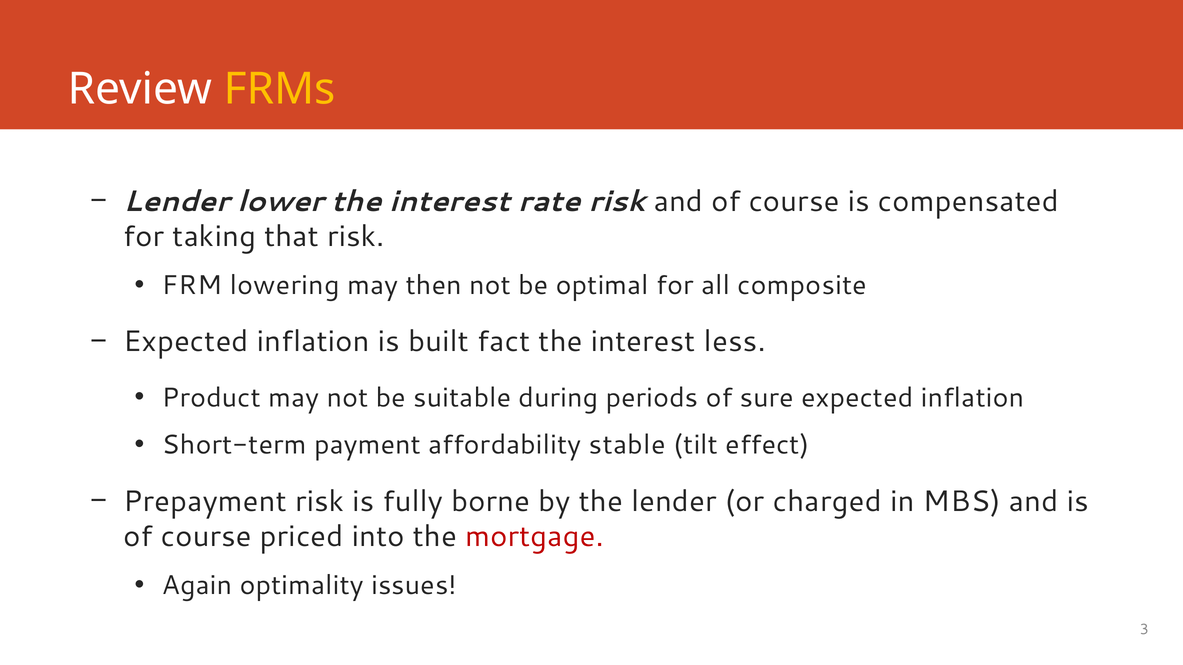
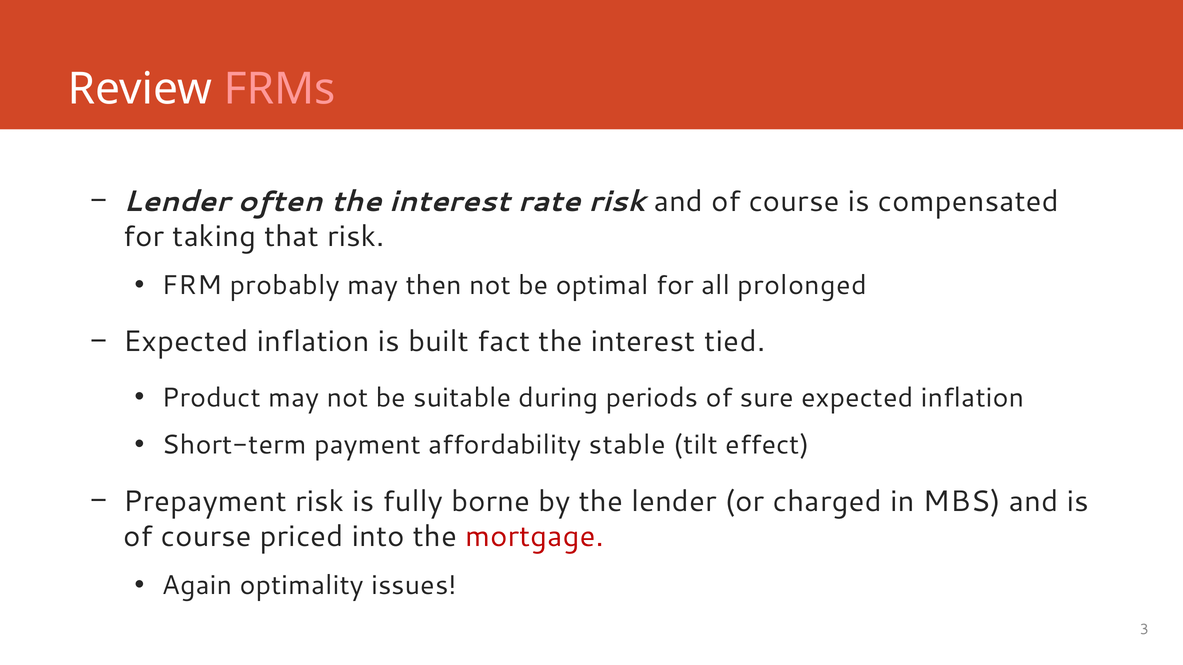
FRMs colour: yellow -> pink (280, 89)
lower: lower -> often (280, 201)
lowering: lowering -> probably (285, 286)
composite: composite -> prolonged (802, 286)
less: less -> tied (735, 342)
